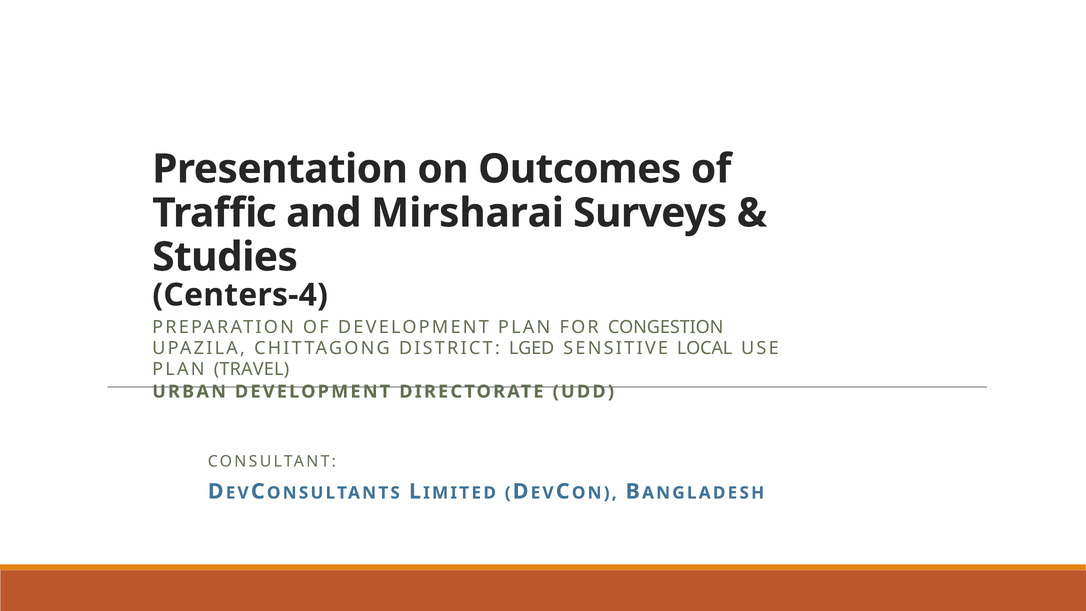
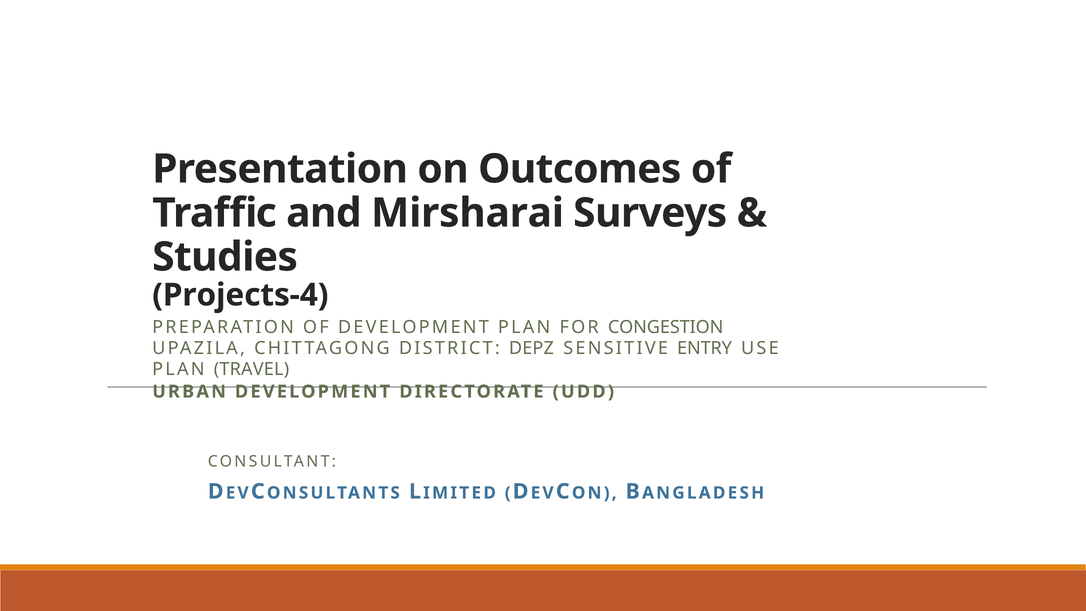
Centers-4: Centers-4 -> Projects-4 (240, 295)
LGED: LGED -> DEPZ (531, 348)
LOCAL: LOCAL -> ENTRY (705, 348)
